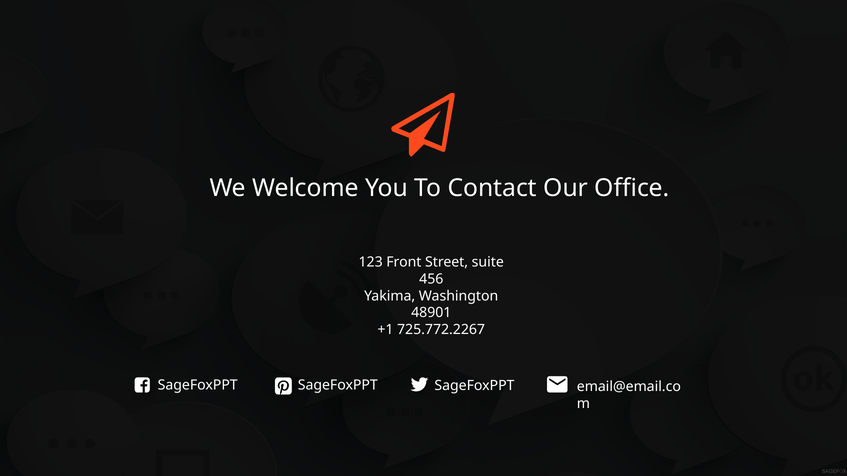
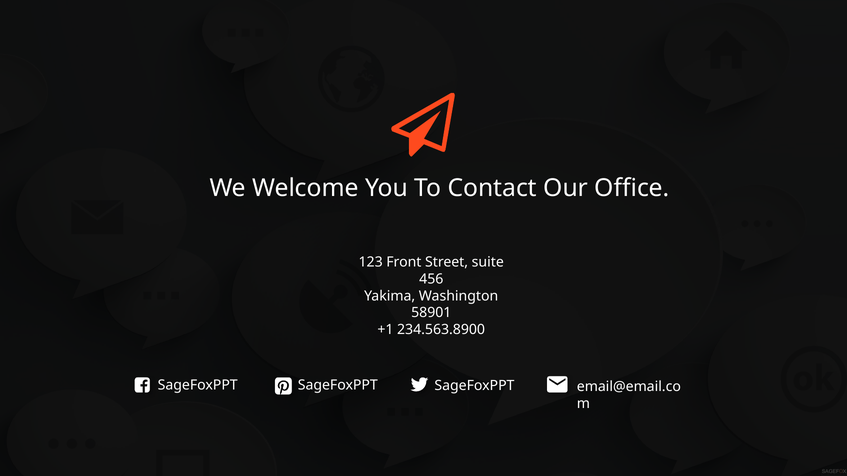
48901: 48901 -> 58901 (431, 313)
725.772.2267: 725.772.2267 -> 234.563.8900 (441, 330)
